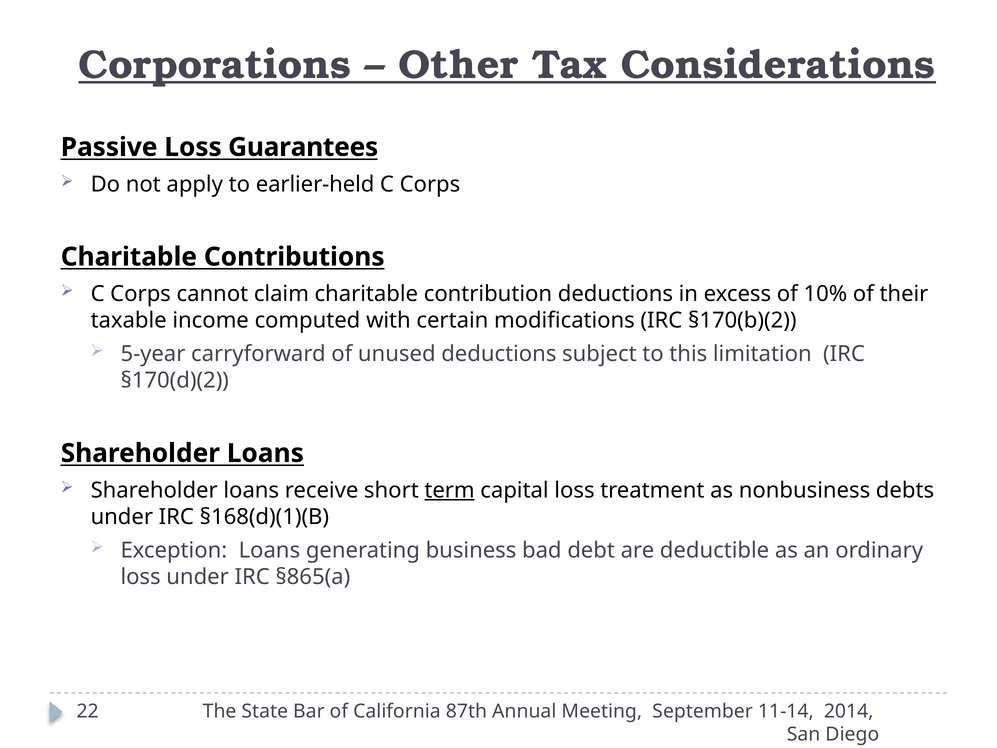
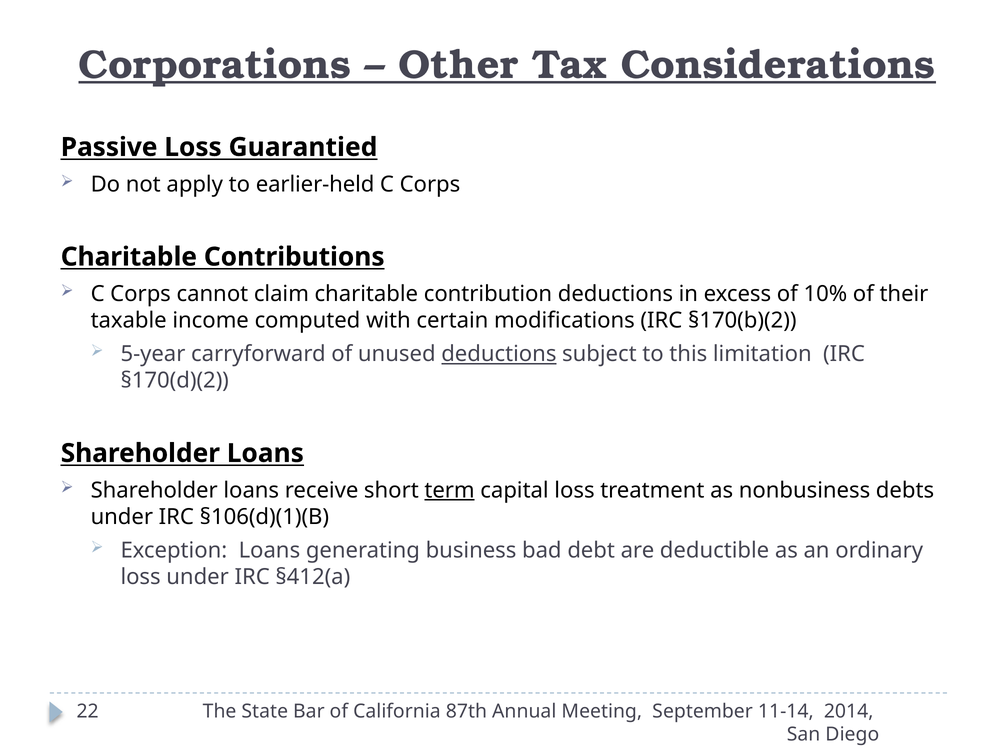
Guarantees: Guarantees -> Guarantied (303, 147)
deductions underline: none -> present (499, 354)
§168(d)(1)(B: §168(d)(1)(B -> §106(d)(1)(B (264, 517)
§865(a: §865(a -> §412(a (313, 577)
